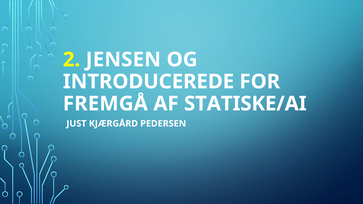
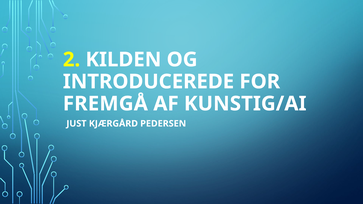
JENSEN: JENSEN -> KILDEN (123, 60)
STATISKE/AI: STATISKE/AI -> KUNSTIG/AI (245, 104)
